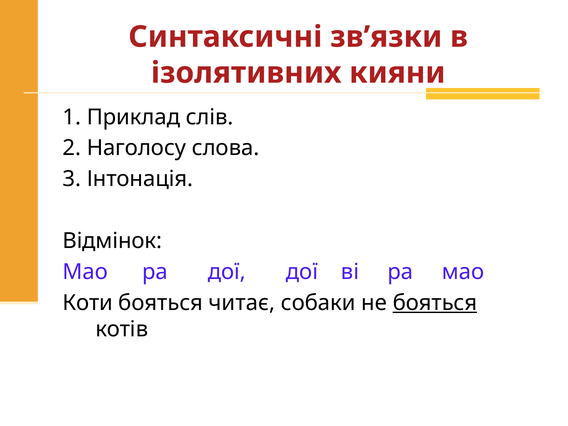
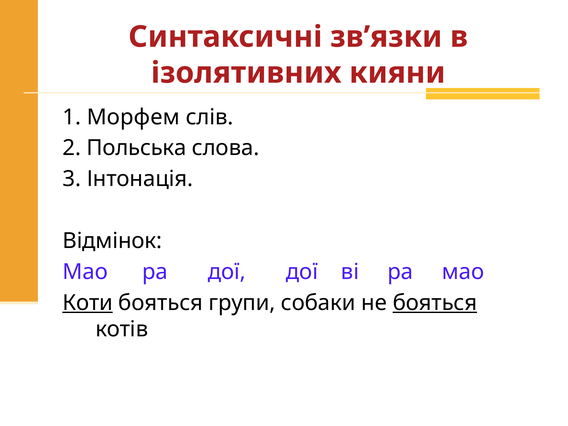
Приклад: Приклад -> Морфем (133, 117)
Наголосу: Наголосу -> Польська (137, 148)
Коти underline: none -> present (88, 303)
читає: читає -> групи (242, 303)
